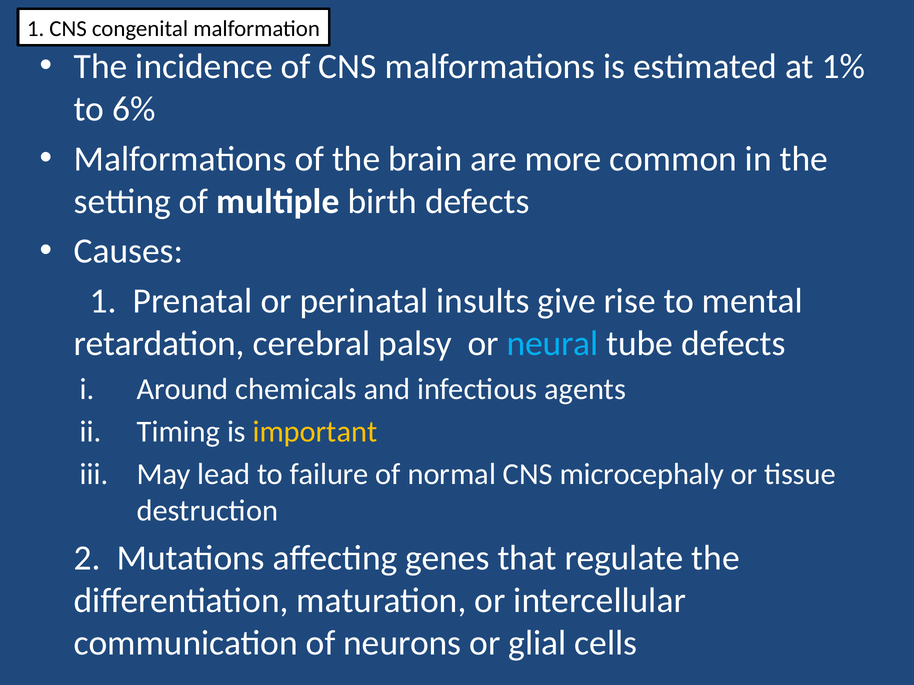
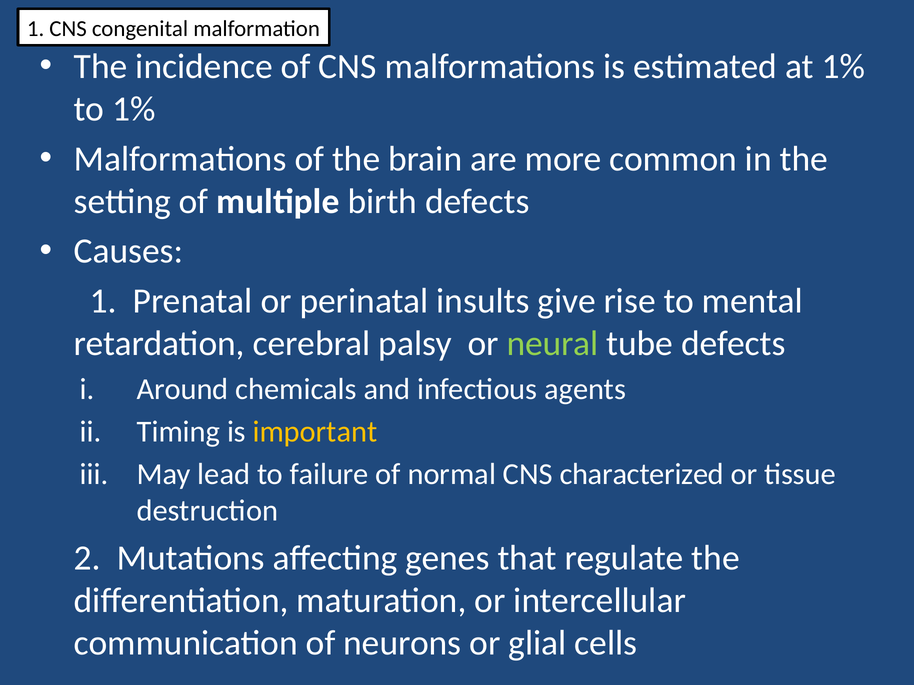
to 6%: 6% -> 1% (134, 109)
neural colour: light blue -> light green (553, 344)
microcephaly: microcephaly -> characterized (642, 475)
